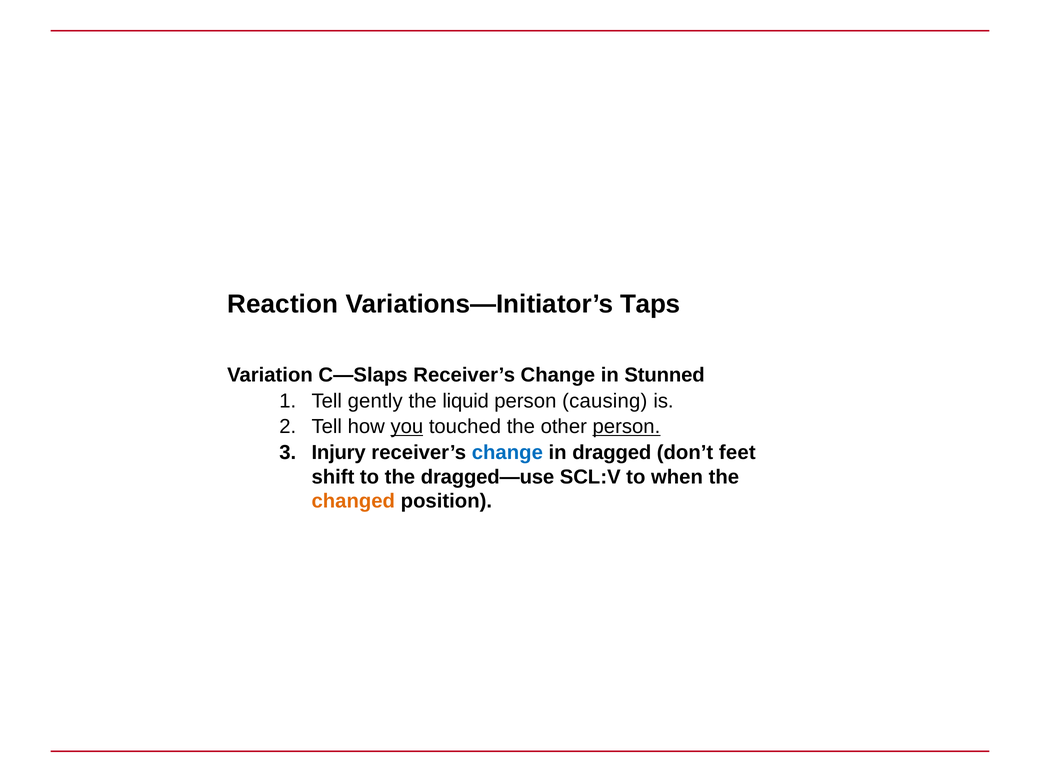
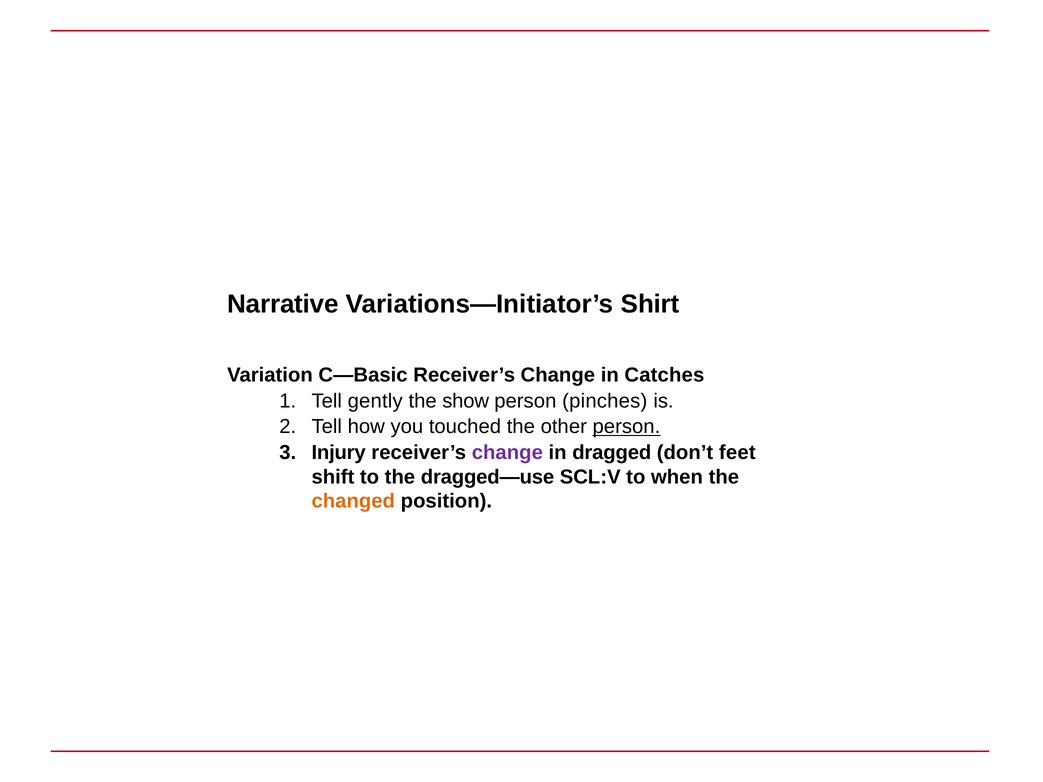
Reaction: Reaction -> Narrative (283, 304)
Taps: Taps -> Shirt (650, 304)
C—Slaps: C—Slaps -> C—Basic (363, 375)
Stunned: Stunned -> Catches (664, 375)
liquid: liquid -> show (466, 401)
causing: causing -> pinches (605, 401)
you underline: present -> none (407, 427)
change colour: blue -> purple (507, 453)
